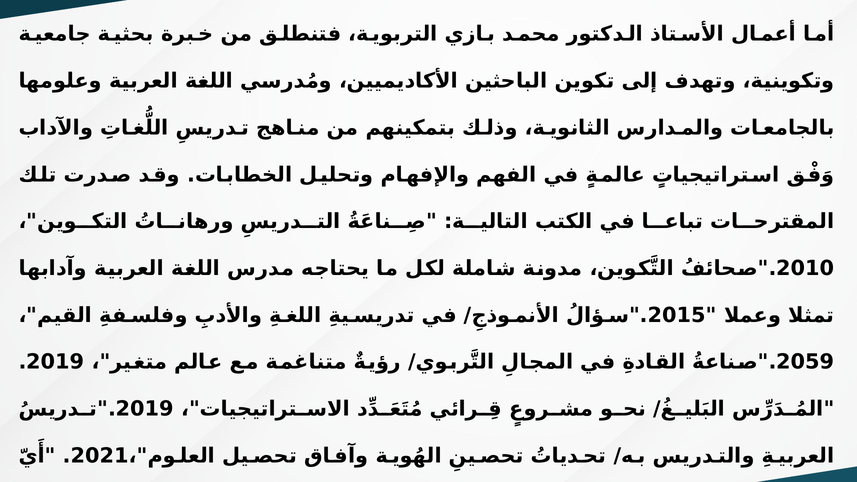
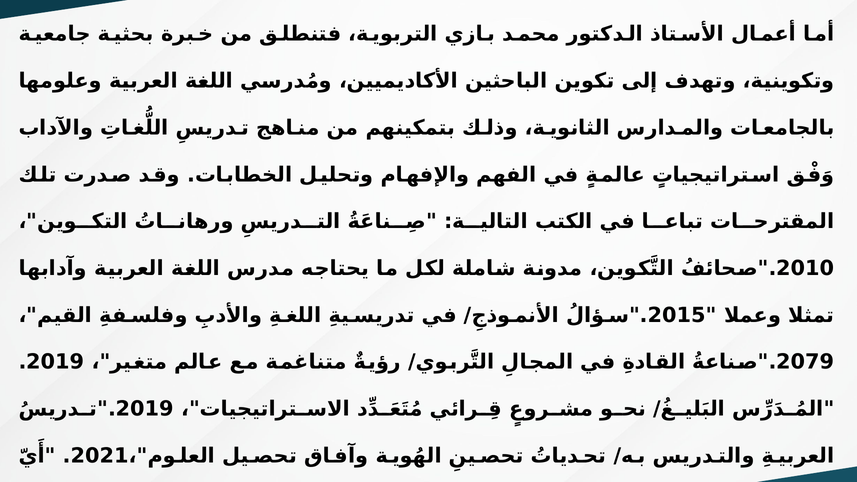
2059: 2059 -> 2079 (805, 362)
